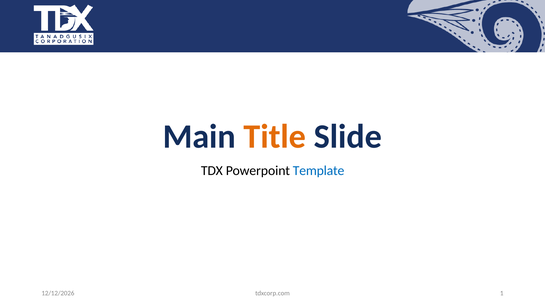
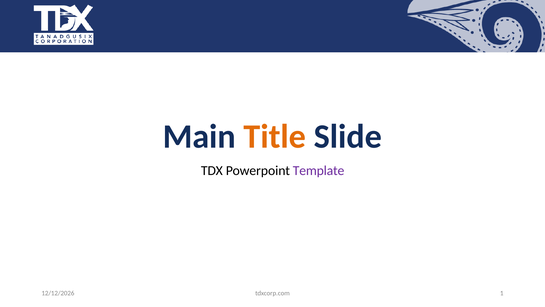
Template colour: blue -> purple (319, 170)
